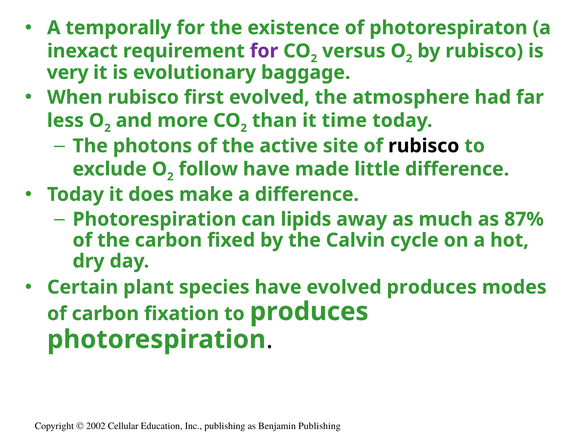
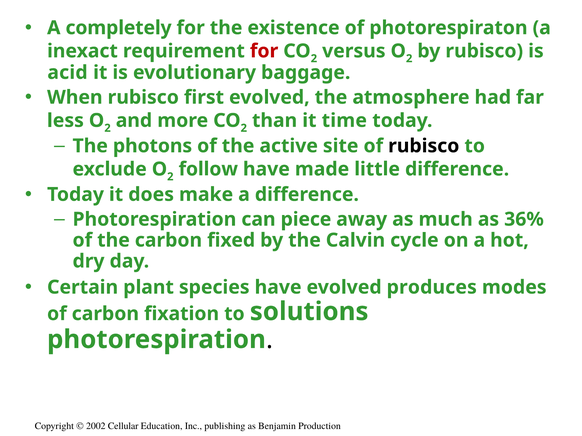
temporally: temporally -> completely (119, 28)
for colour: purple -> red (264, 51)
very: very -> acid (67, 73)
lipids: lipids -> piece (306, 220)
87%: 87% -> 36% (524, 220)
to produces: produces -> solutions (309, 312)
Benjamin Publishing: Publishing -> Production (320, 426)
